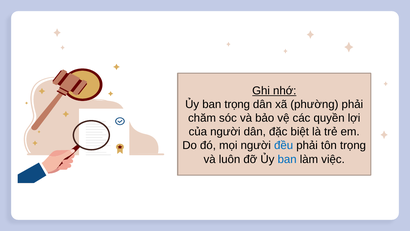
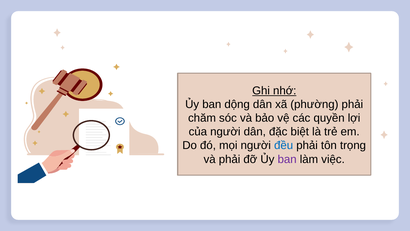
ban trọng: trọng -> dộng (237, 104)
và luôn: luôn -> phải (230, 159)
ban colour: blue -> purple (287, 159)
